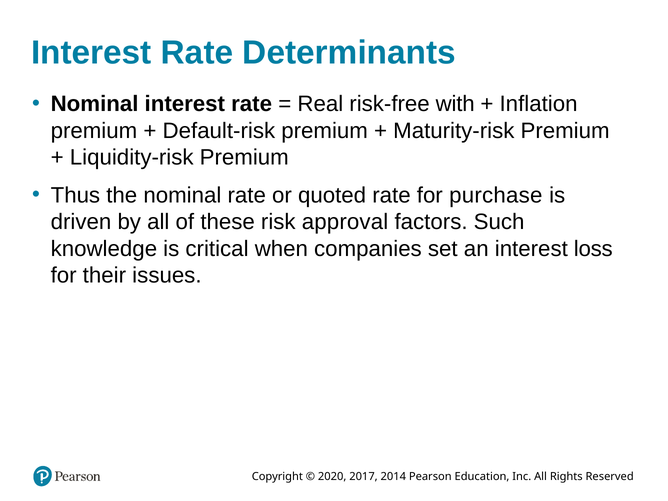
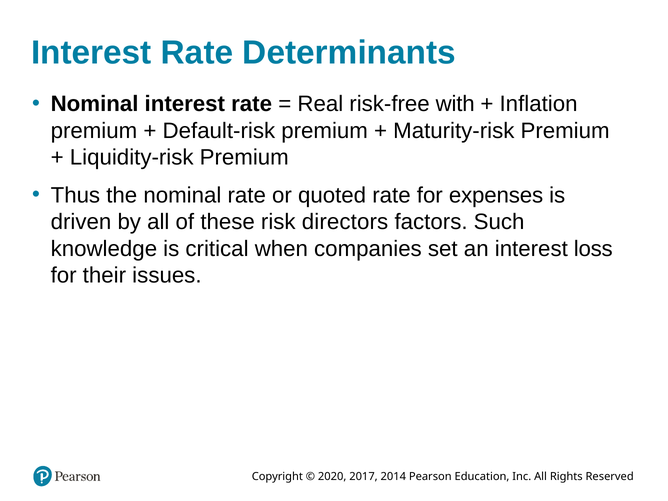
purchase: purchase -> expenses (496, 195)
approval: approval -> directors (345, 222)
